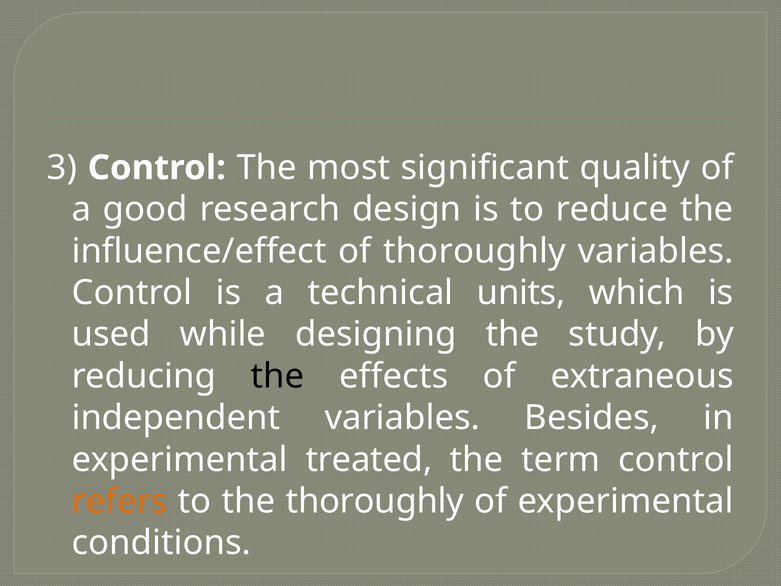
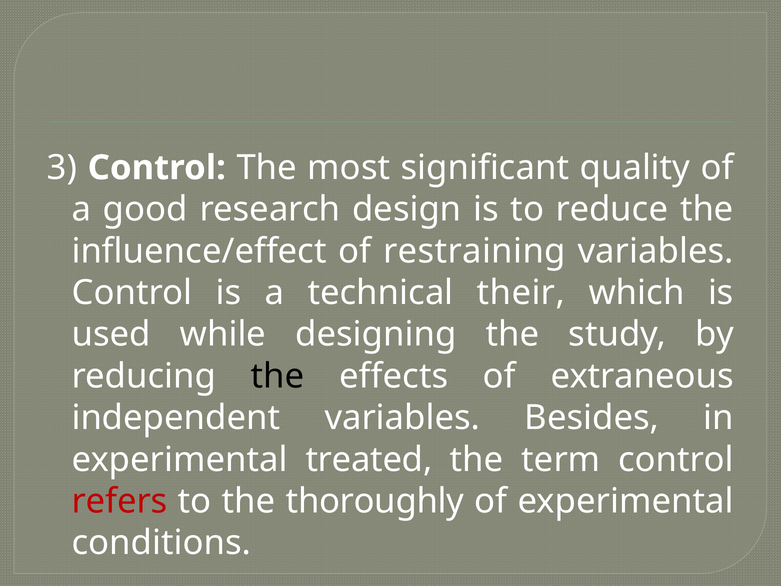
of thoroughly: thoroughly -> restraining (474, 251)
units: units -> their (521, 293)
refers colour: orange -> red (120, 501)
